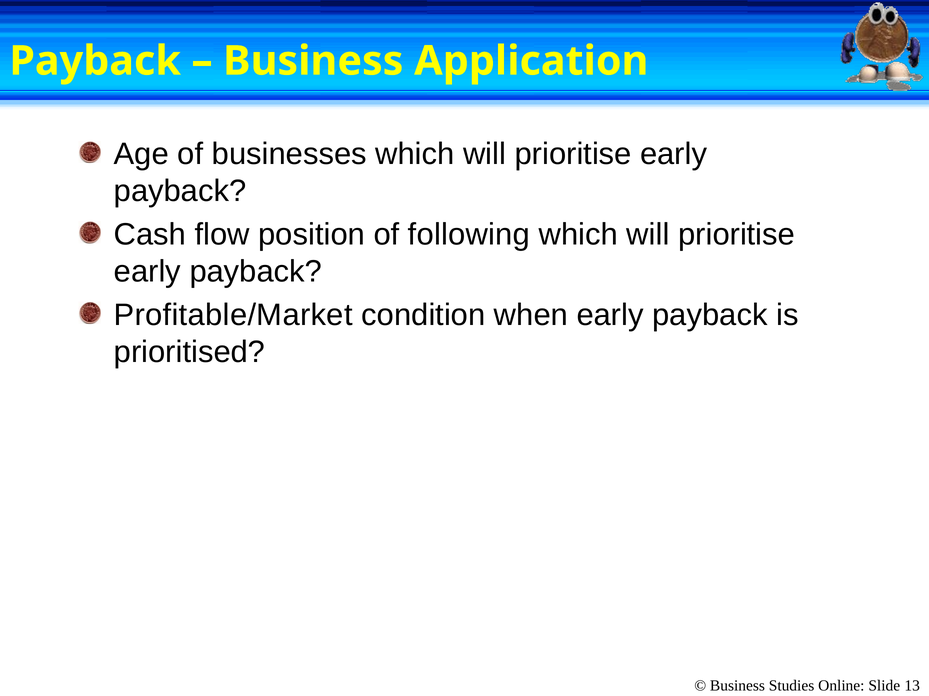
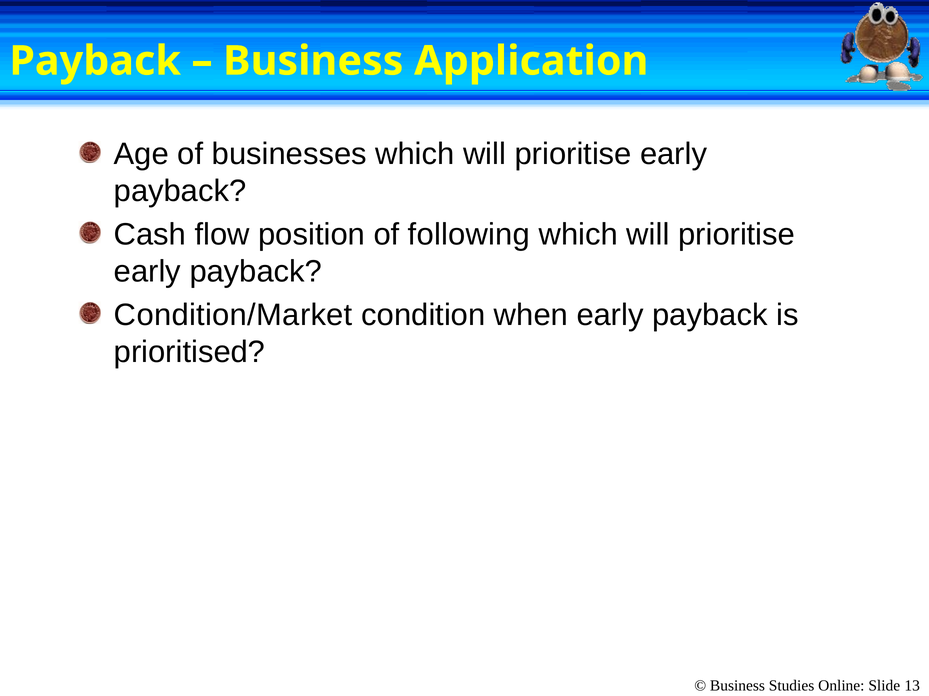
Profitable/Market: Profitable/Market -> Condition/Market (233, 315)
